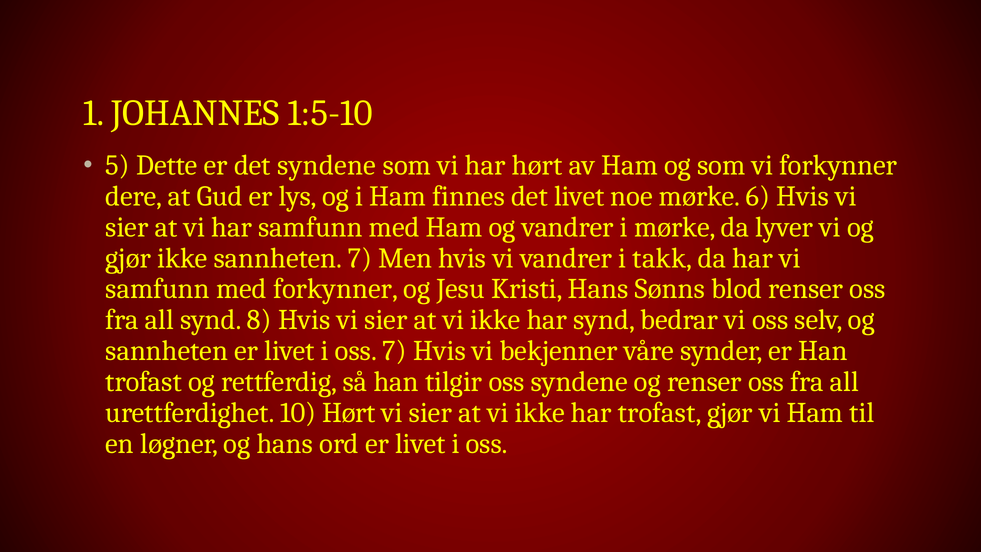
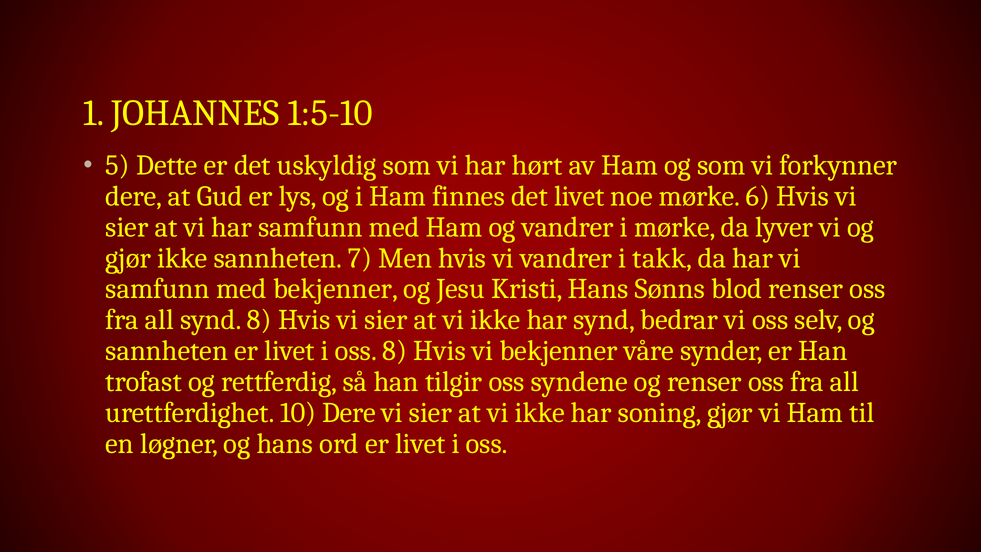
det syndene: syndene -> uskyldig (327, 165)
med forkynner: forkynner -> bekjenner (336, 289)
oss 7: 7 -> 8 (395, 351)
10 Hørt: Hørt -> Dere (349, 413)
har trofast: trofast -> soning (660, 413)
